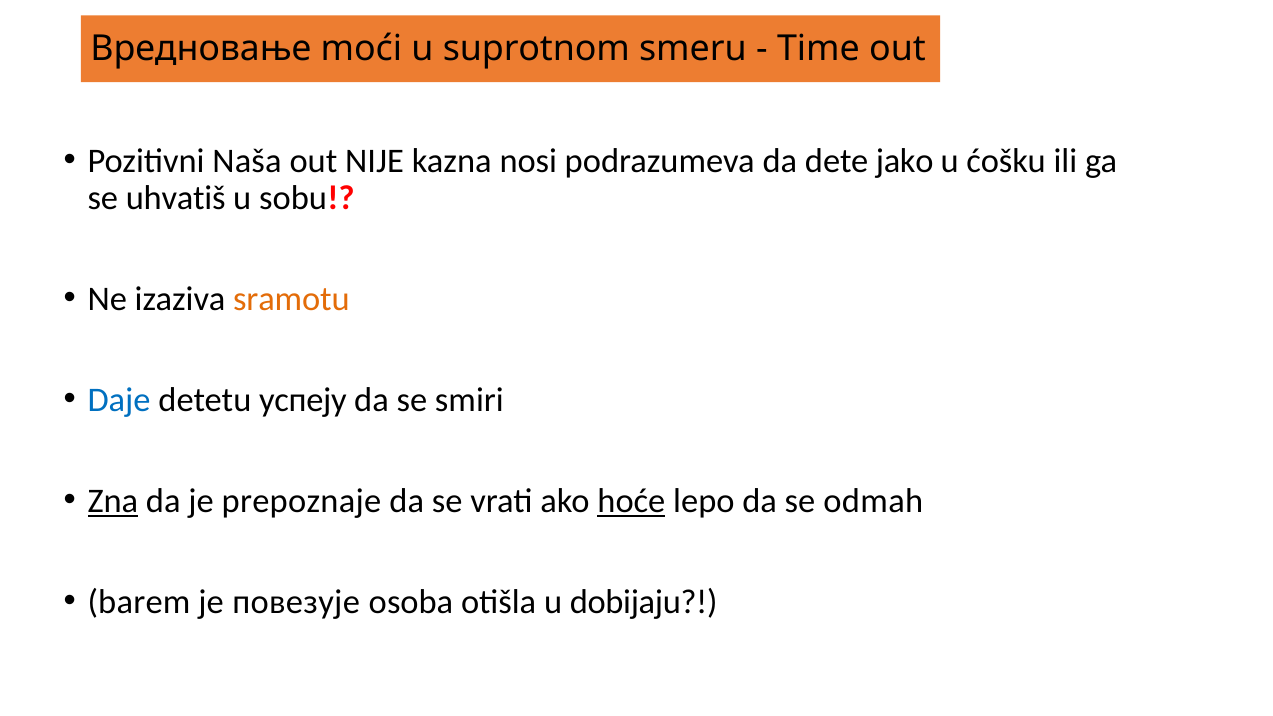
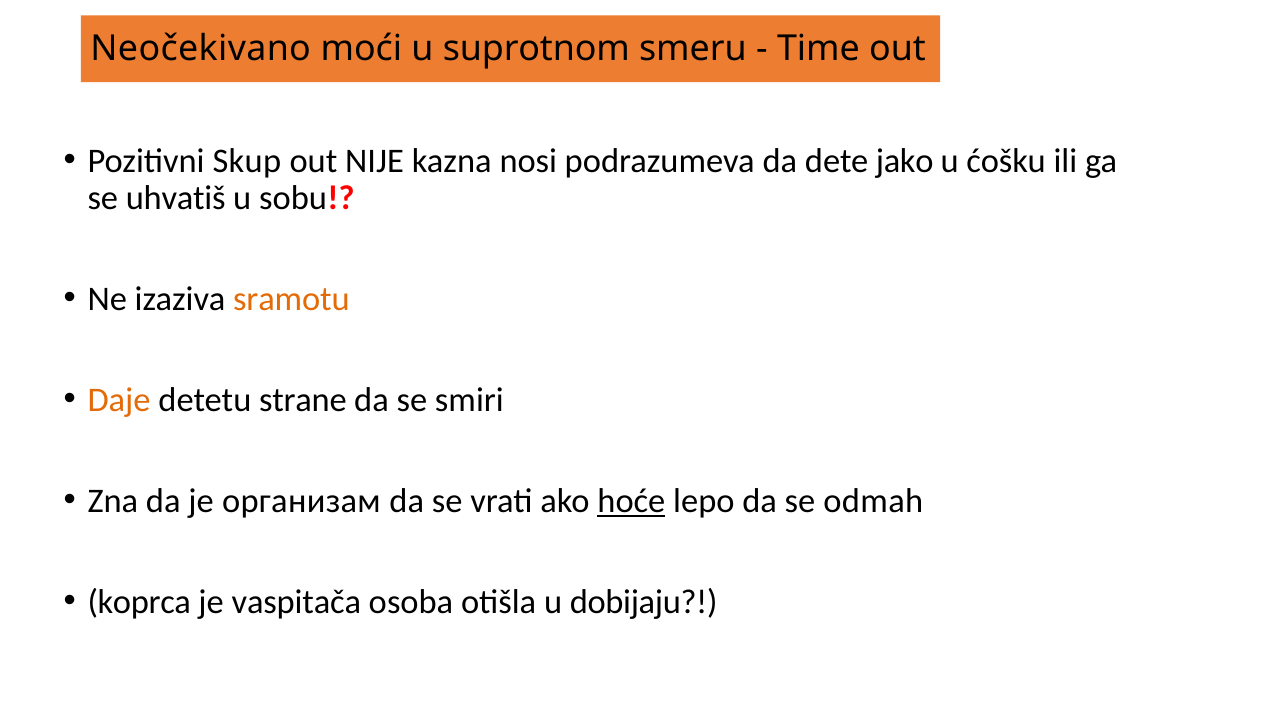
Вредновање: Вредновање -> Neočekivano (201, 48)
Naša: Naša -> Skup (247, 161)
Daje colour: blue -> orange (119, 400)
успеју: успеју -> strane (303, 400)
Zna underline: present -> none (113, 501)
prepoznaje: prepoznaje -> организам (301, 501)
barem: barem -> koprca (139, 602)
повезује: повезује -> vaspitača (296, 602)
